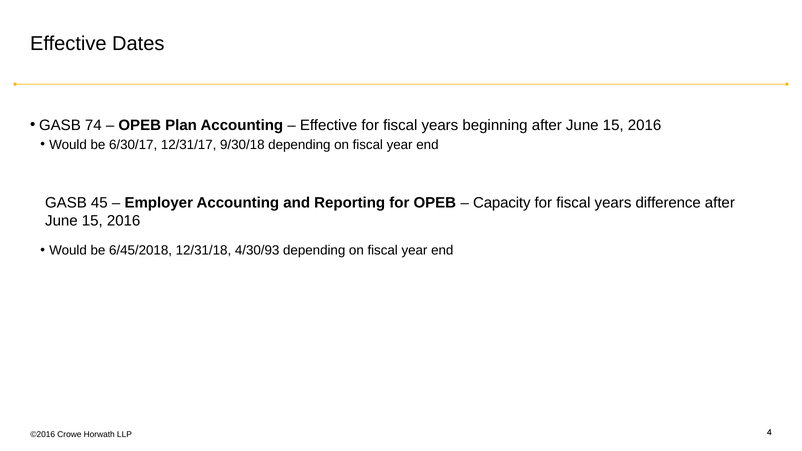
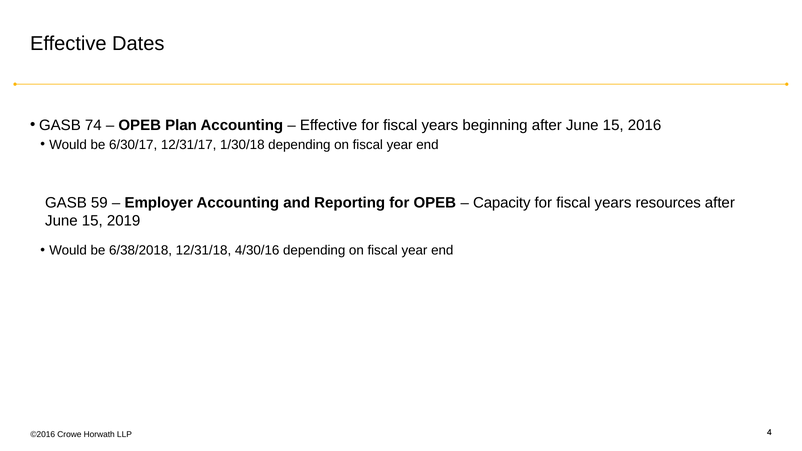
9/30/18: 9/30/18 -> 1/30/18 (242, 145)
45: 45 -> 59 (99, 203)
difference: difference -> resources (668, 203)
2016: 2016 -> 2019 (124, 221)
6/45/2018: 6/45/2018 -> 6/38/2018 (141, 251)
4/30/93: 4/30/93 -> 4/30/16 (257, 251)
